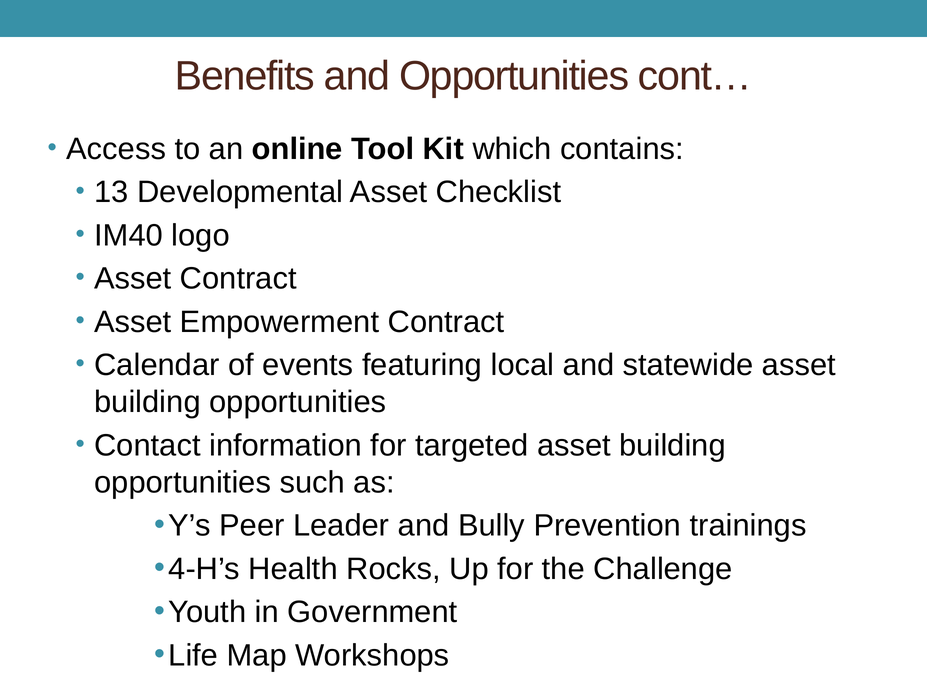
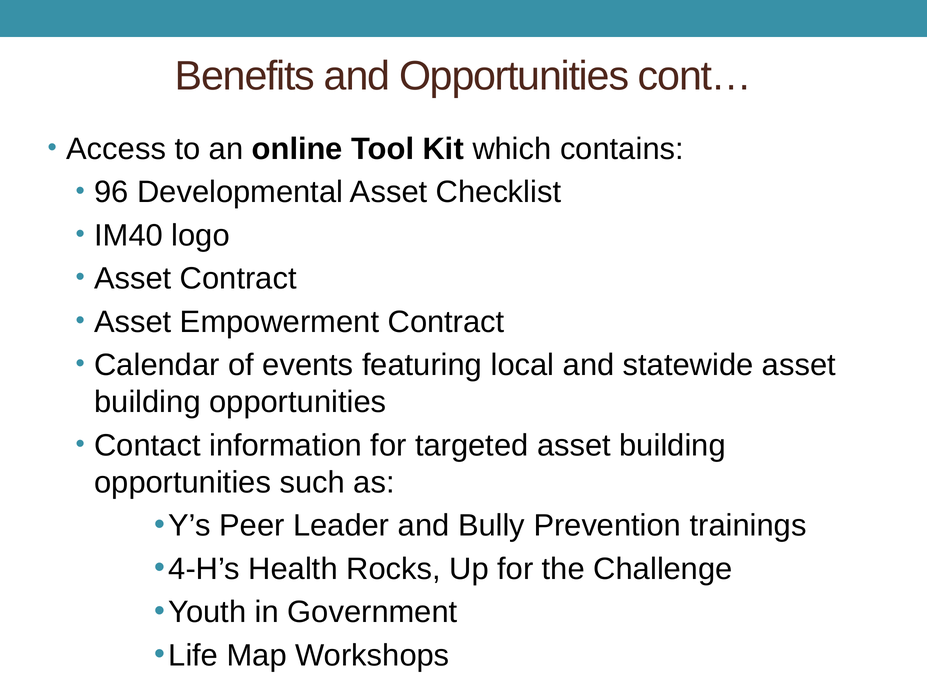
13: 13 -> 96 (111, 192)
